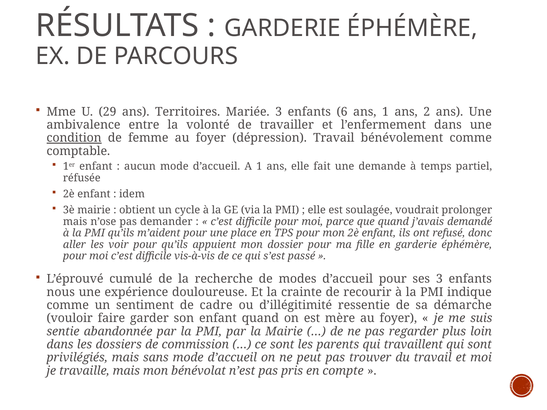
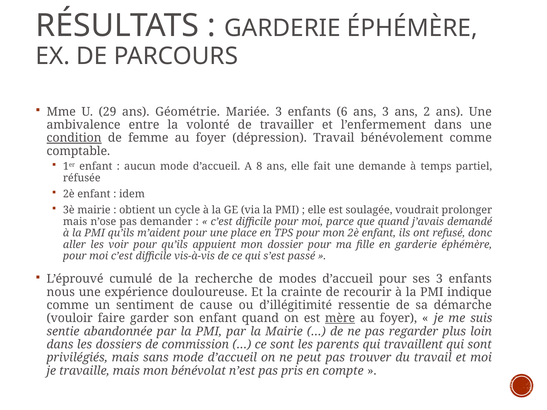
Territoires: Territoires -> Géométrie (188, 112)
ans 1: 1 -> 3 (385, 112)
A 1: 1 -> 8 (259, 167)
cadre: cadre -> cause (216, 305)
mère underline: none -> present (340, 318)
